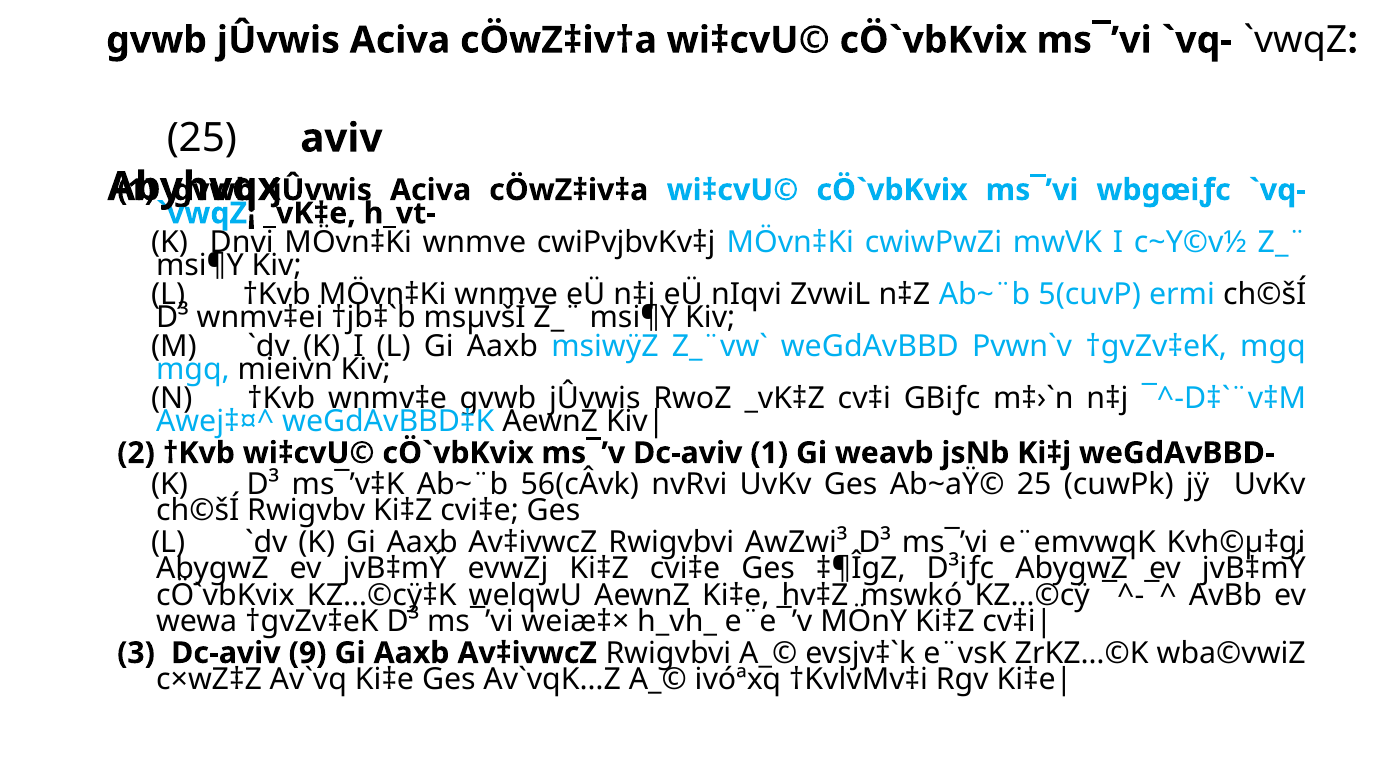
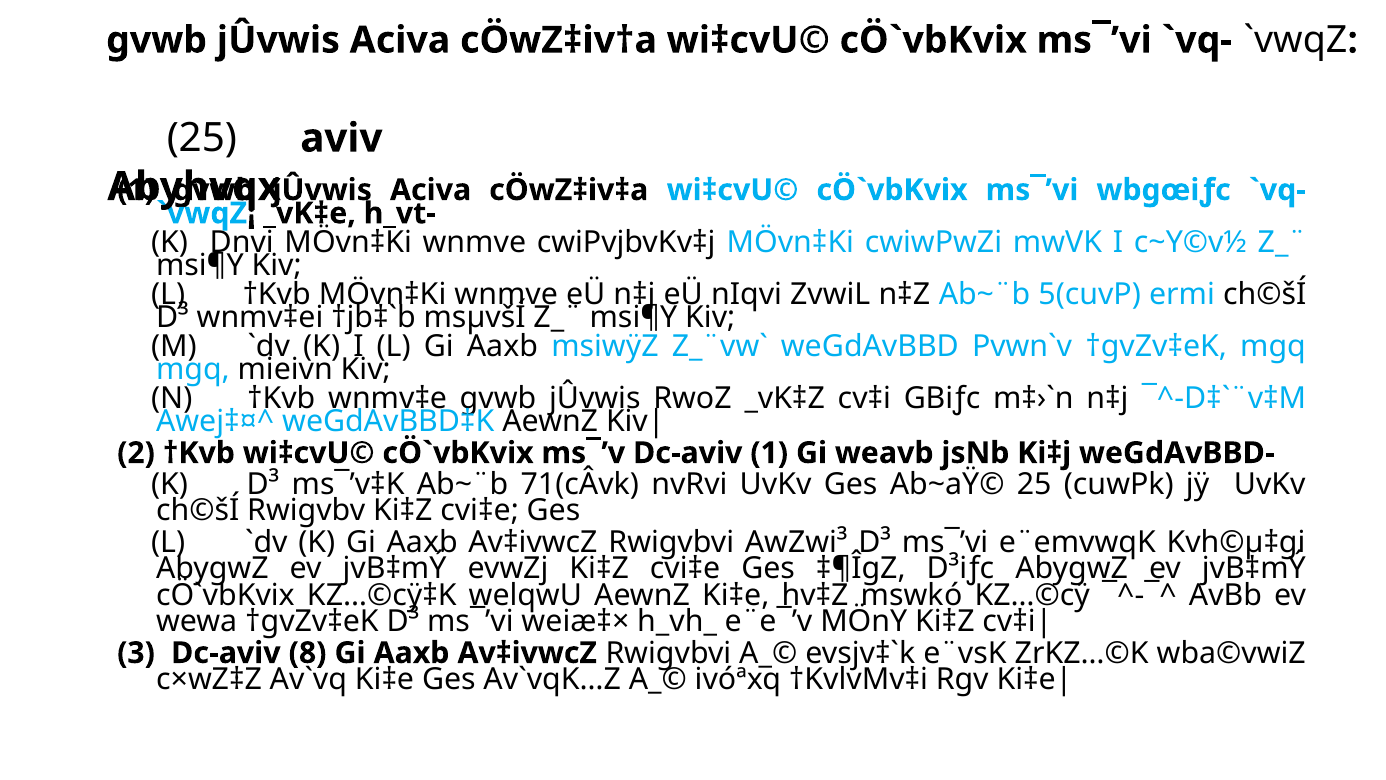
56(cÂvk: 56(cÂvk -> 71(cÂvk (580, 484)
9: 9 -> 8 (308, 653)
